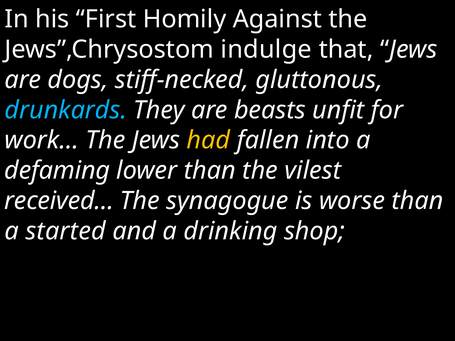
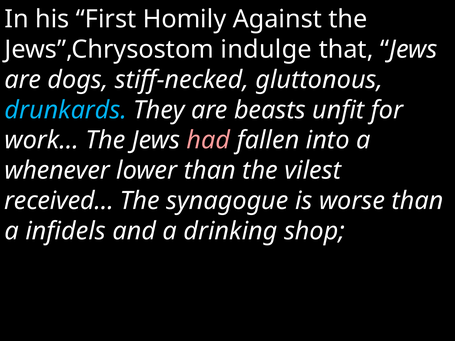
had colour: yellow -> pink (208, 140)
defaming: defaming -> whenever (57, 171)
started: started -> infidels (66, 231)
